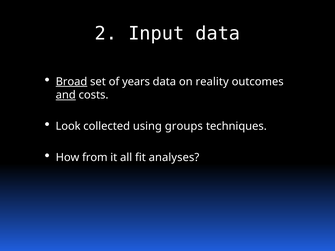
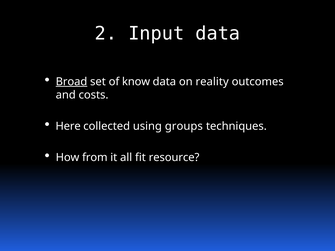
years: years -> know (136, 82)
and underline: present -> none (66, 95)
Look: Look -> Here (68, 126)
analyses: analyses -> resource (174, 158)
